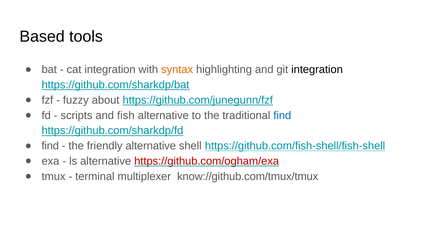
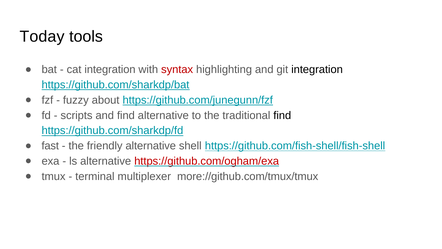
Based: Based -> Today (42, 37)
syntax colour: orange -> red (177, 70)
and fish: fish -> find (126, 115)
find colour: blue -> black (282, 115)
find: find -> fast (50, 146)
know://github.com/tmux/tmux: know://github.com/tmux/tmux -> more://github.com/tmux/tmux (248, 176)
